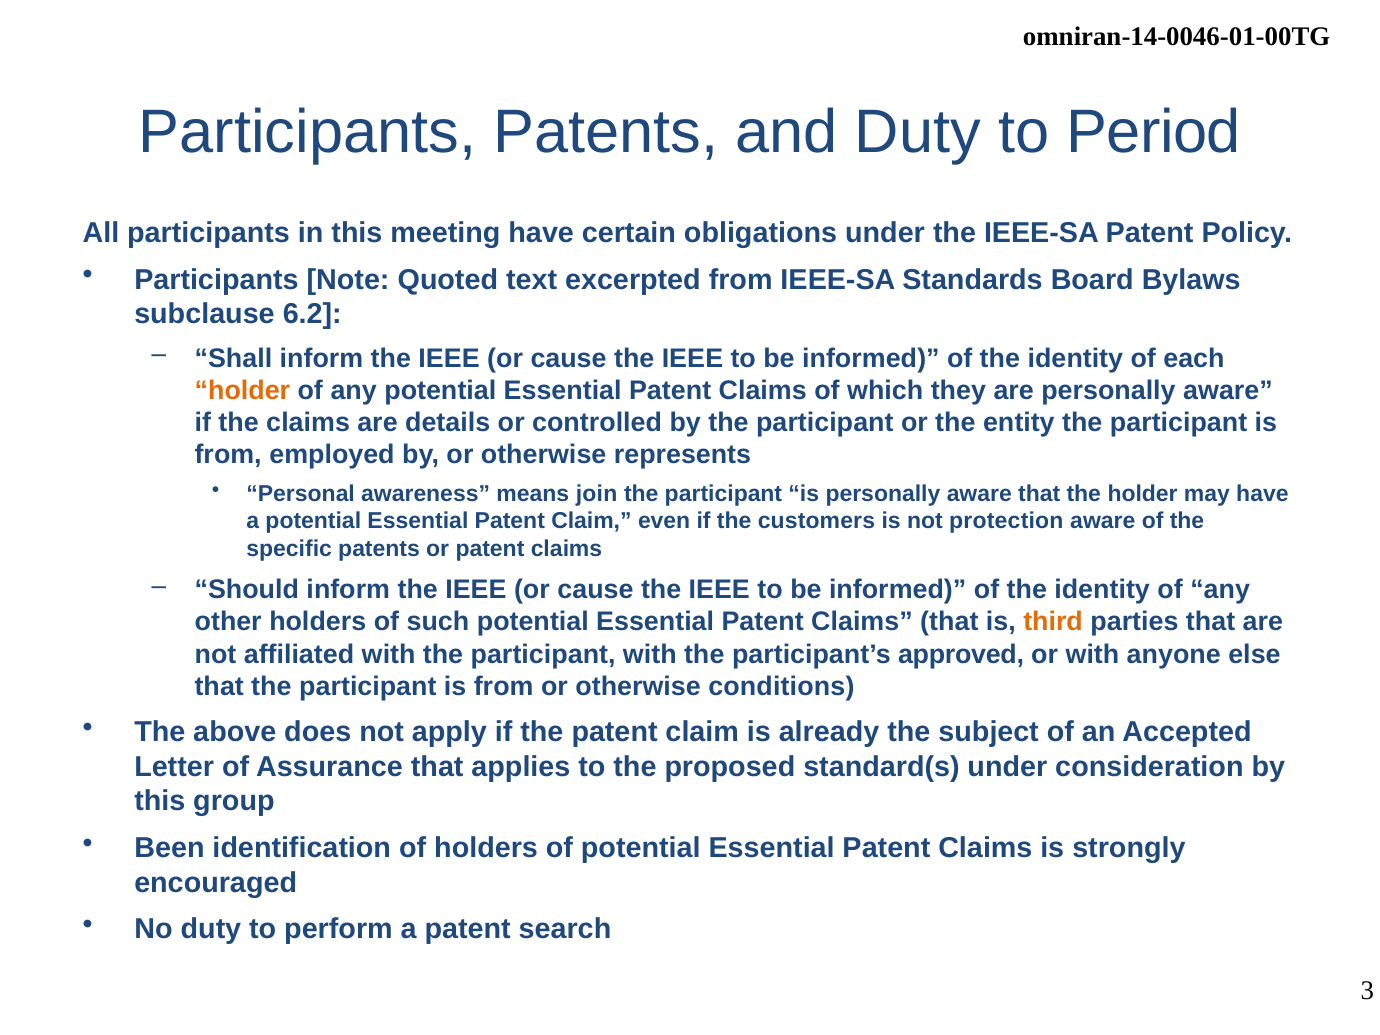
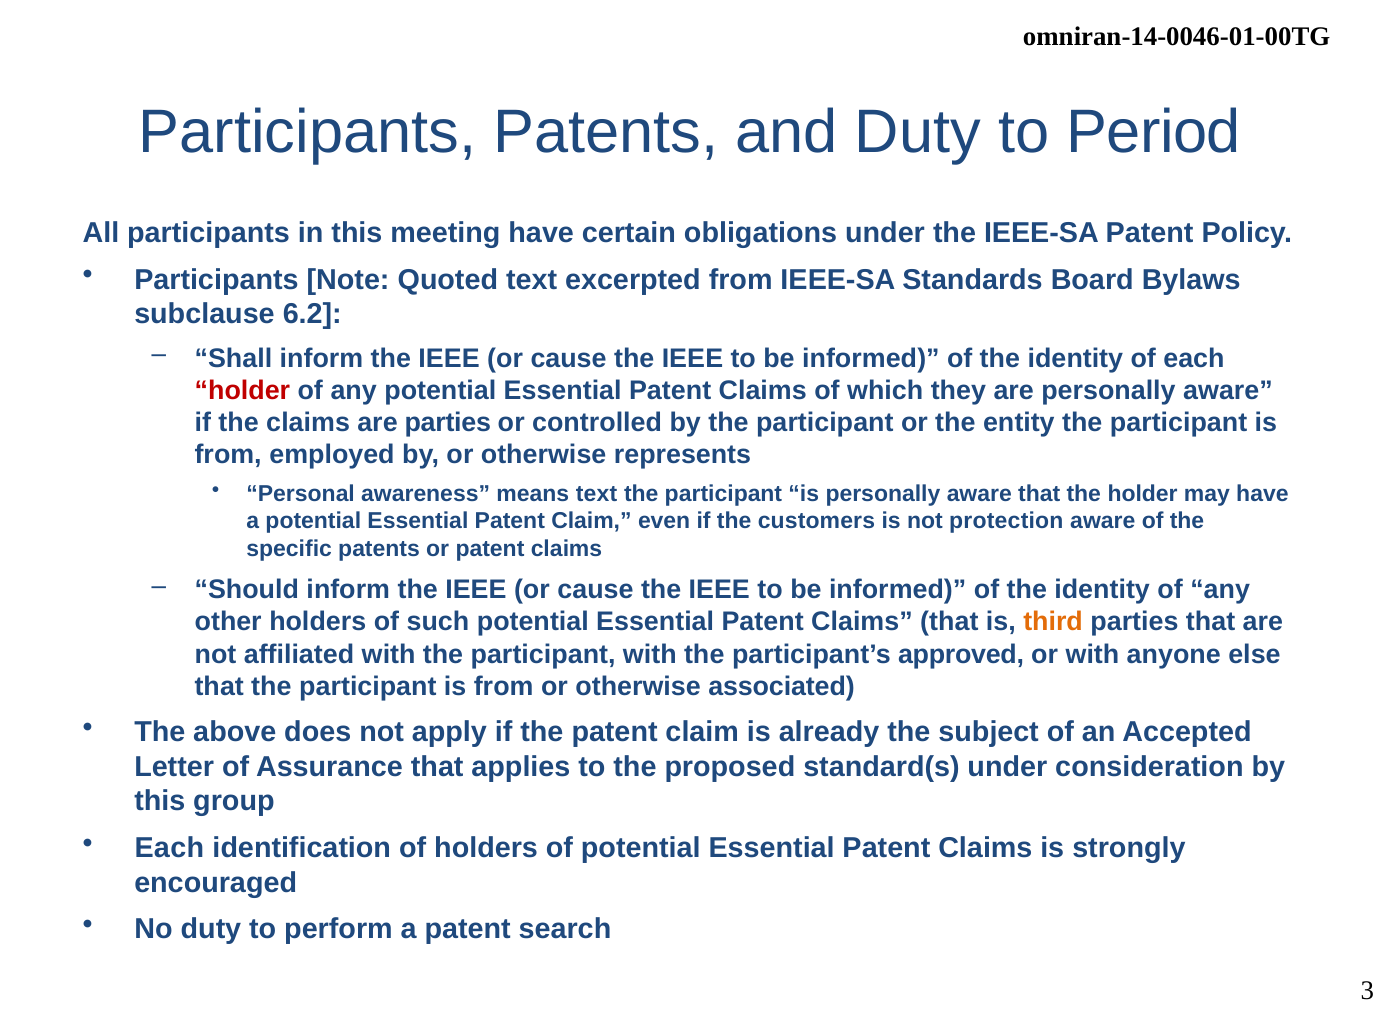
holder colour: orange -> red (242, 391)
are details: details -> parties (448, 423)
means join: join -> text (597, 494)
conditions: conditions -> associated (782, 687)
Been: Been -> Each (169, 848)
